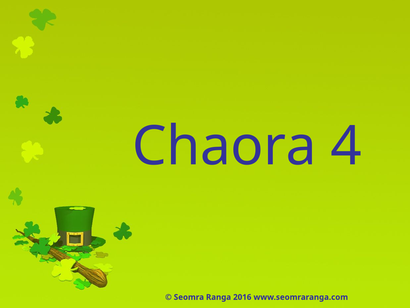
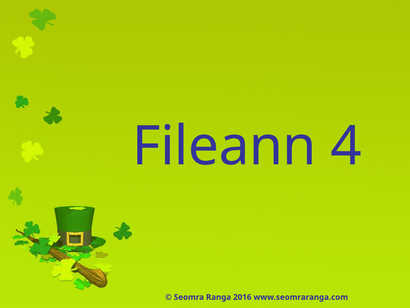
Chaora: Chaora -> Fileann (224, 146)
